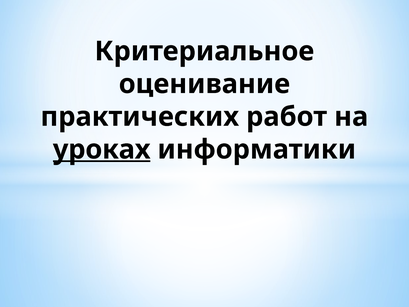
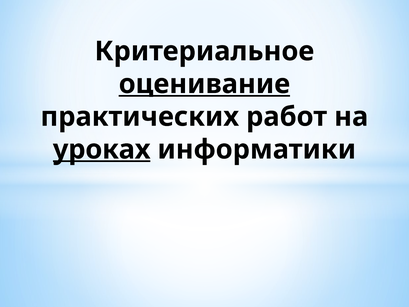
оценивание underline: none -> present (204, 84)
